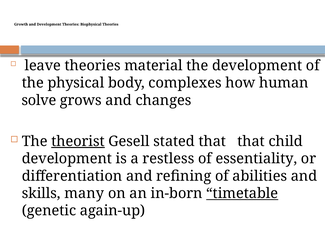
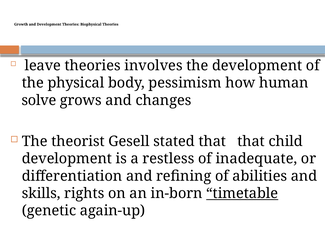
material: material -> involves (153, 65)
complexes: complexes -> pessimism (185, 83)
theorist underline: present -> none (78, 141)
essentiality: essentiality -> inadequate (256, 158)
many: many -> rights (84, 193)
